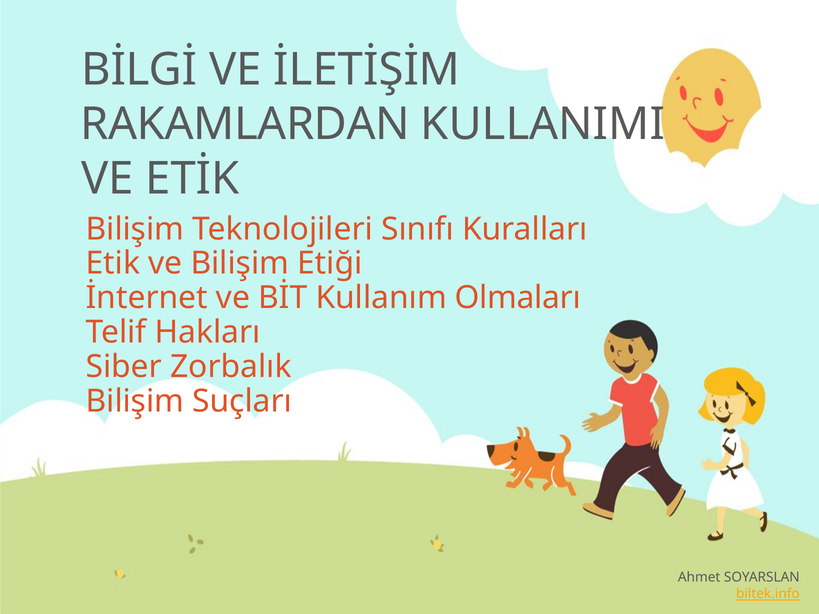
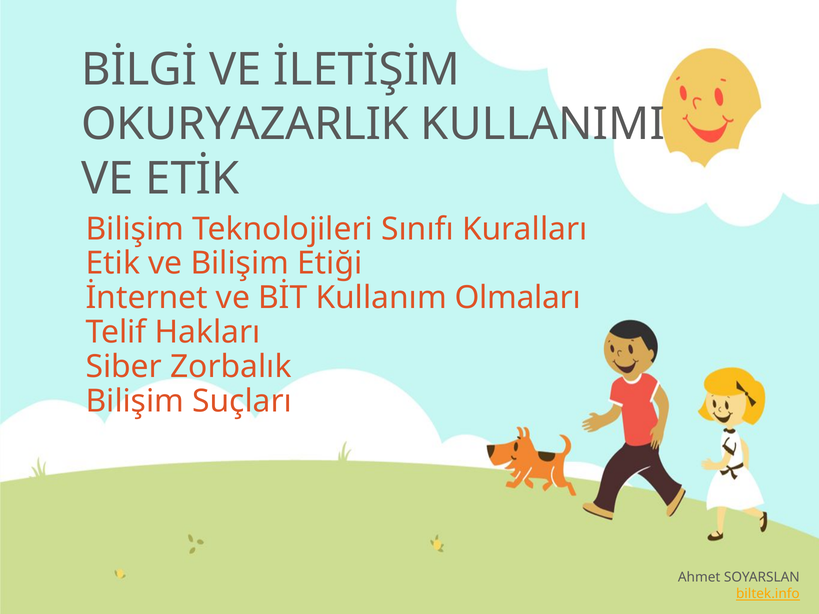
RAKAMLARDAN: RAKAMLARDAN -> OKURYAZARLIK (245, 124)
